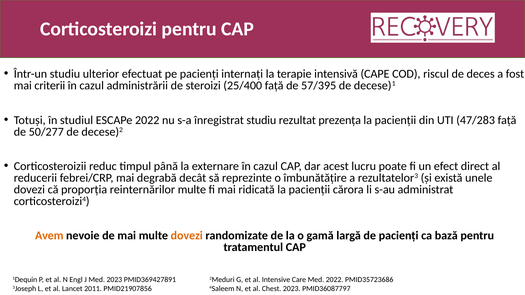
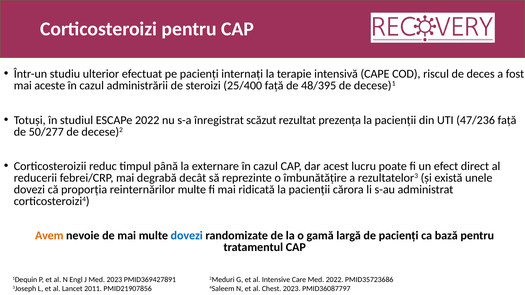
criterii: criterii -> aceste (50, 86)
57/395: 57/395 -> 48/395 (319, 86)
înregistrat studiu: studiu -> scăzut (261, 120)
47/283: 47/283 -> 47/236 (476, 120)
dovezi colour: orange -> blue (187, 236)
